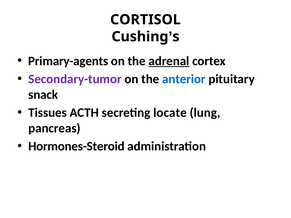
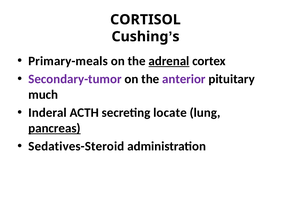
Primary-agents: Primary-agents -> Primary-meals (68, 61)
anterior colour: blue -> purple (184, 79)
snack: snack -> much (43, 95)
Tissues: Tissues -> Inderal (48, 113)
pancreas underline: none -> present (54, 128)
Hormones-Steroid: Hormones-Steroid -> Sedatives-Steroid (76, 146)
